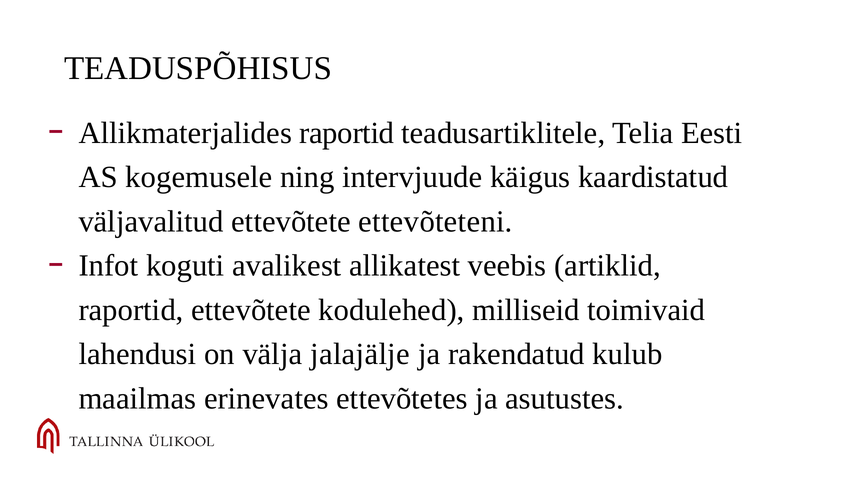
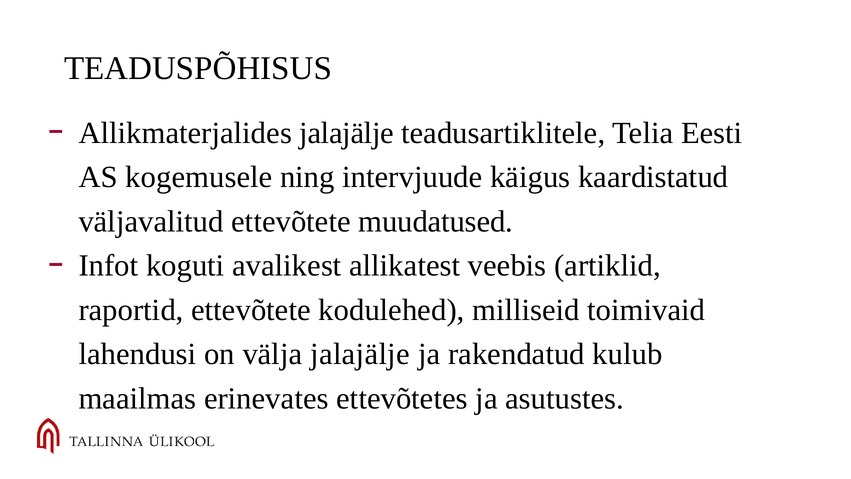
Allikmaterjalides raportid: raportid -> jalajälje (347, 133)
ettevõteteni: ettevõteteni -> muudatused (436, 221)
